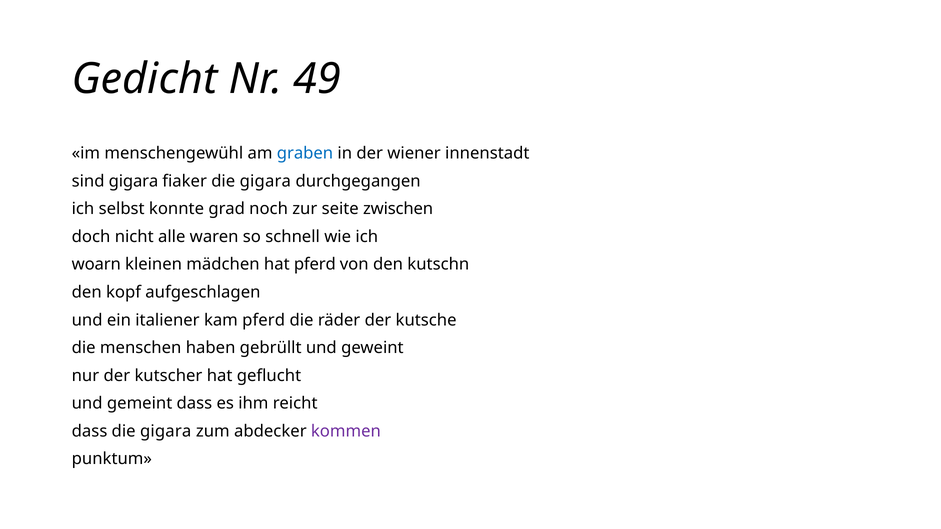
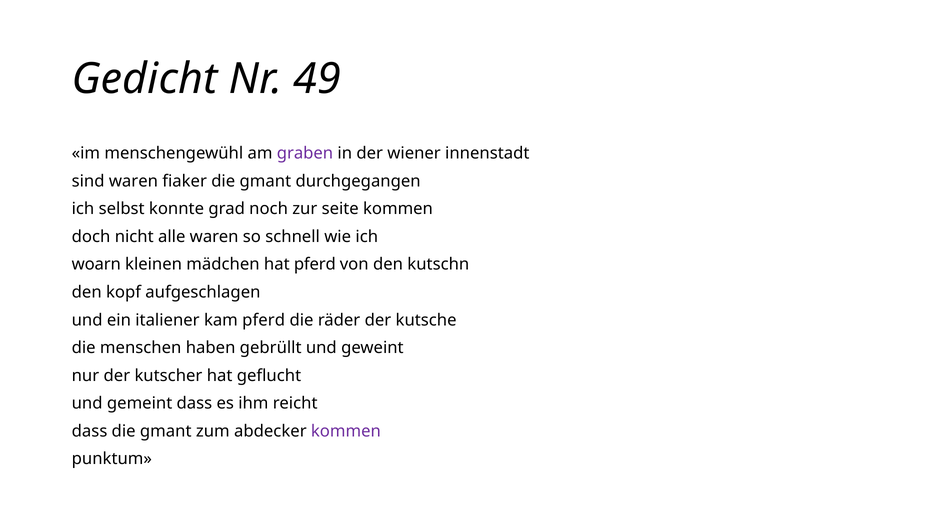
graben colour: blue -> purple (305, 153)
sind gigara: gigara -> waren (133, 181)
fiaker die gigara: gigara -> gmant (265, 181)
seite zwischen: zwischen -> kommen (398, 209)
dass die gigara: gigara -> gmant (166, 431)
